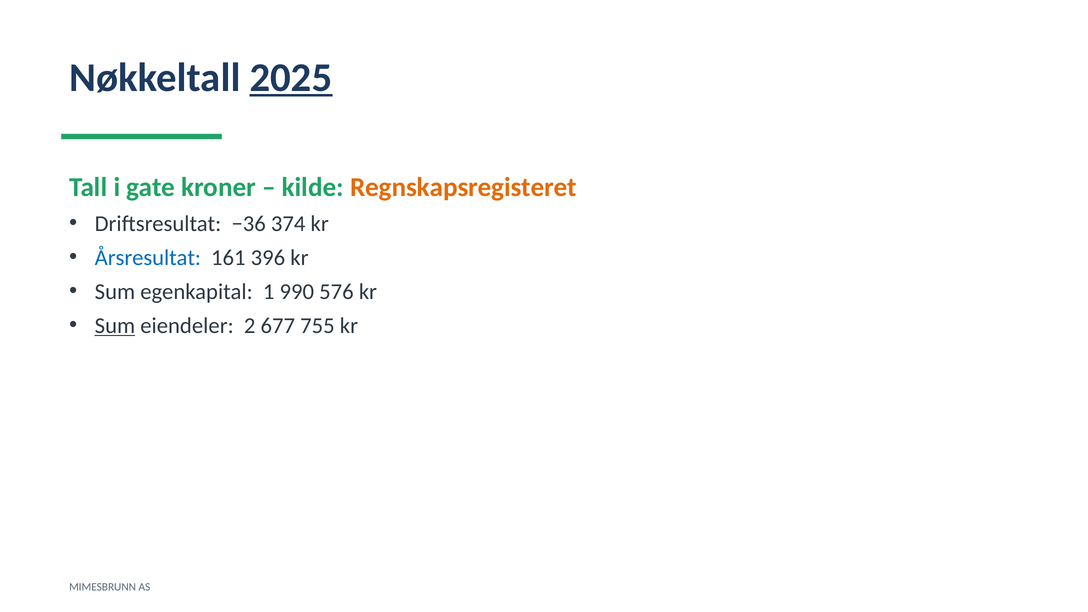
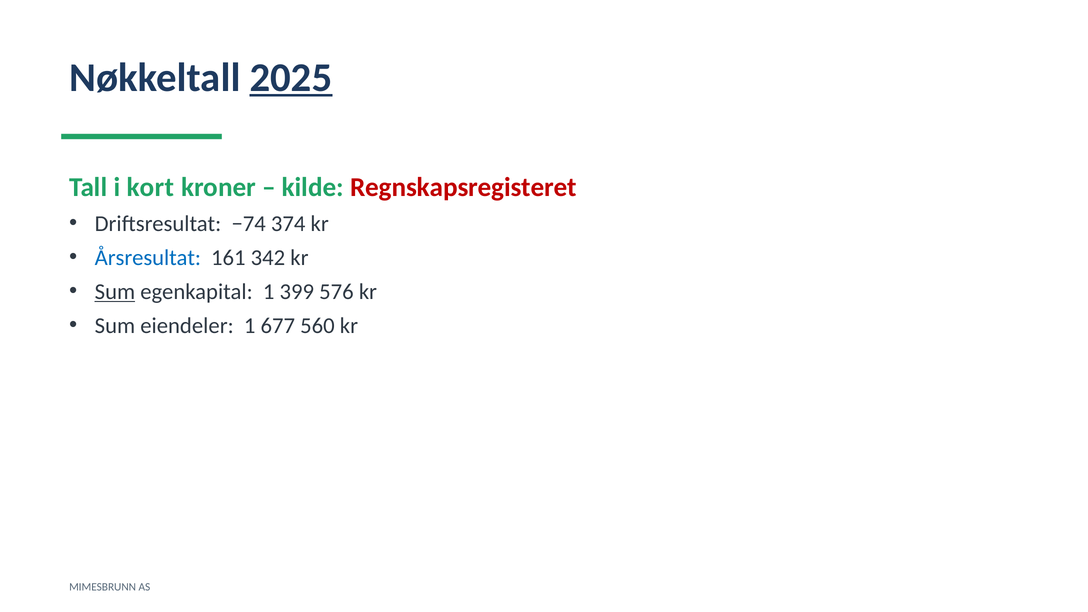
gate: gate -> kort (150, 187)
Regnskapsregisteret colour: orange -> red (463, 187)
−36: −36 -> −74 (249, 224)
396: 396 -> 342 (268, 258)
Sum underline: none -> present (115, 292)
990: 990 -> 399 (297, 292)
Sum underline: present -> none (115, 326)
eiendeler 2: 2 -> 1 (250, 326)
755: 755 -> 560 (317, 326)
